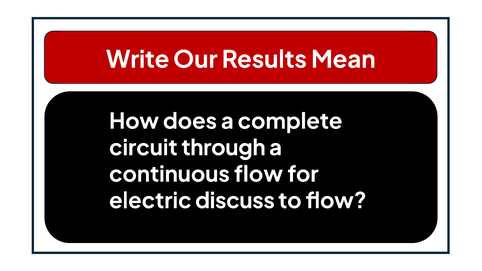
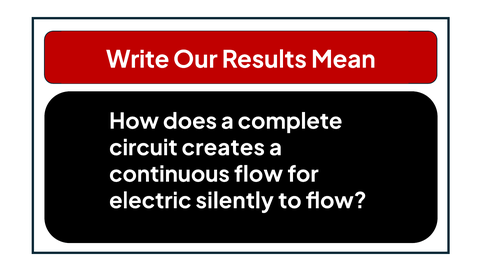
through: through -> creates (223, 148)
discuss: discuss -> silently (235, 201)
